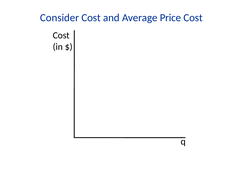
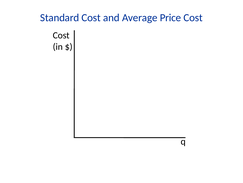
Consider: Consider -> Standard (60, 18)
